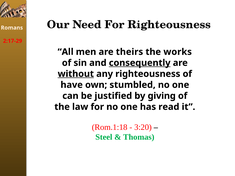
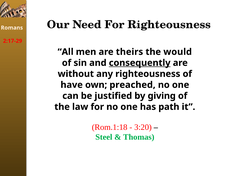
works: works -> would (178, 52)
without underline: present -> none (76, 74)
stumbled: stumbled -> preached (132, 85)
read: read -> path (169, 107)
